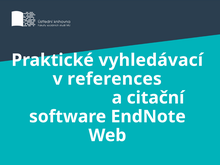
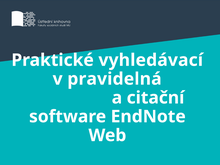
references: references -> pravidelná (114, 79)
